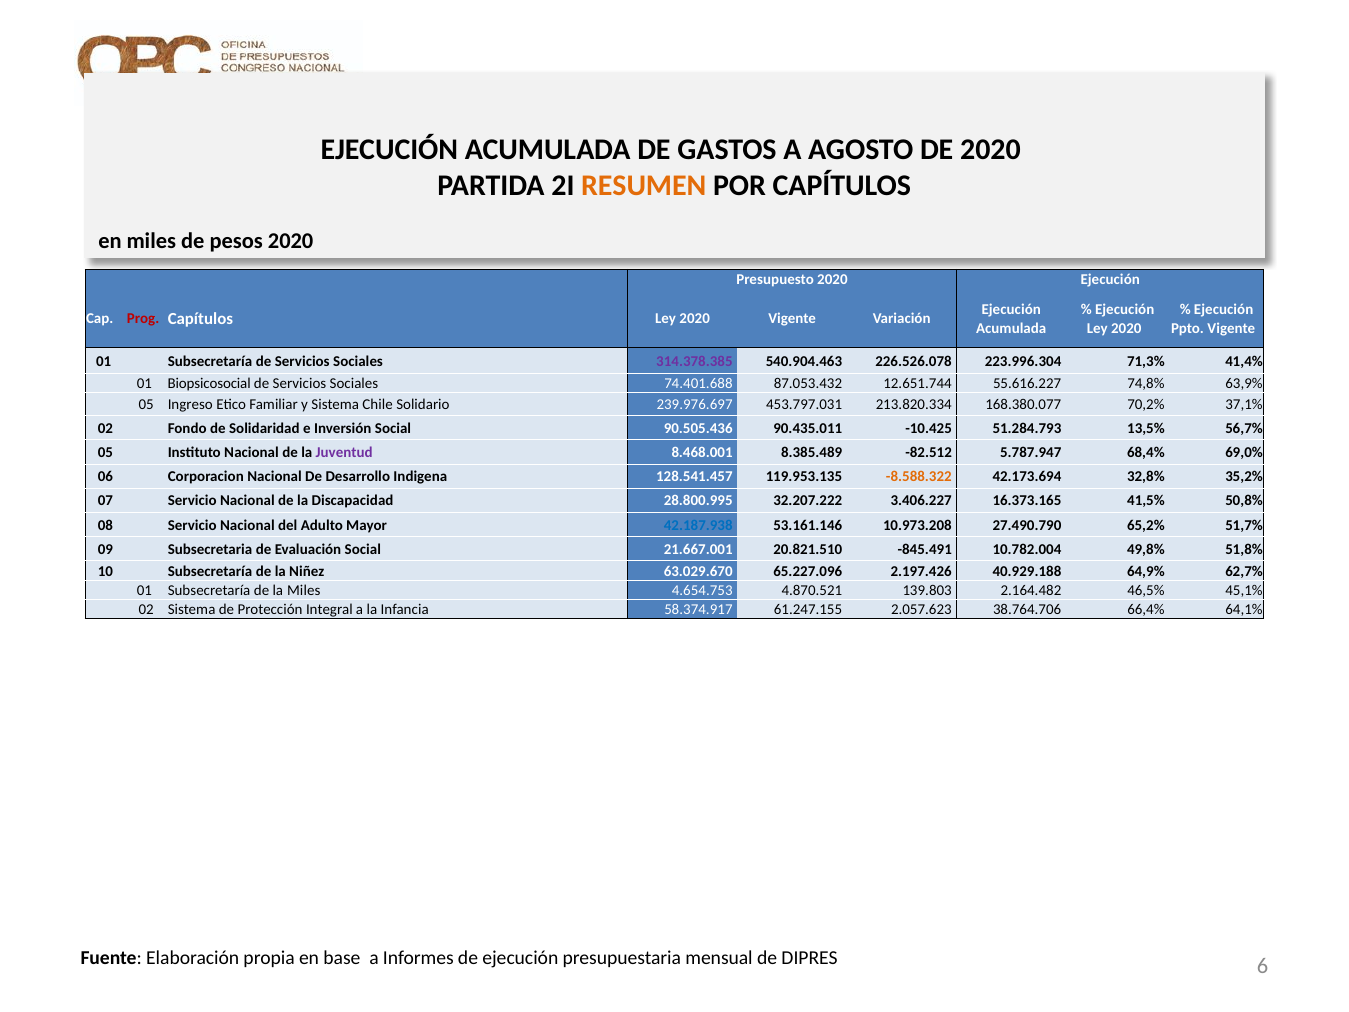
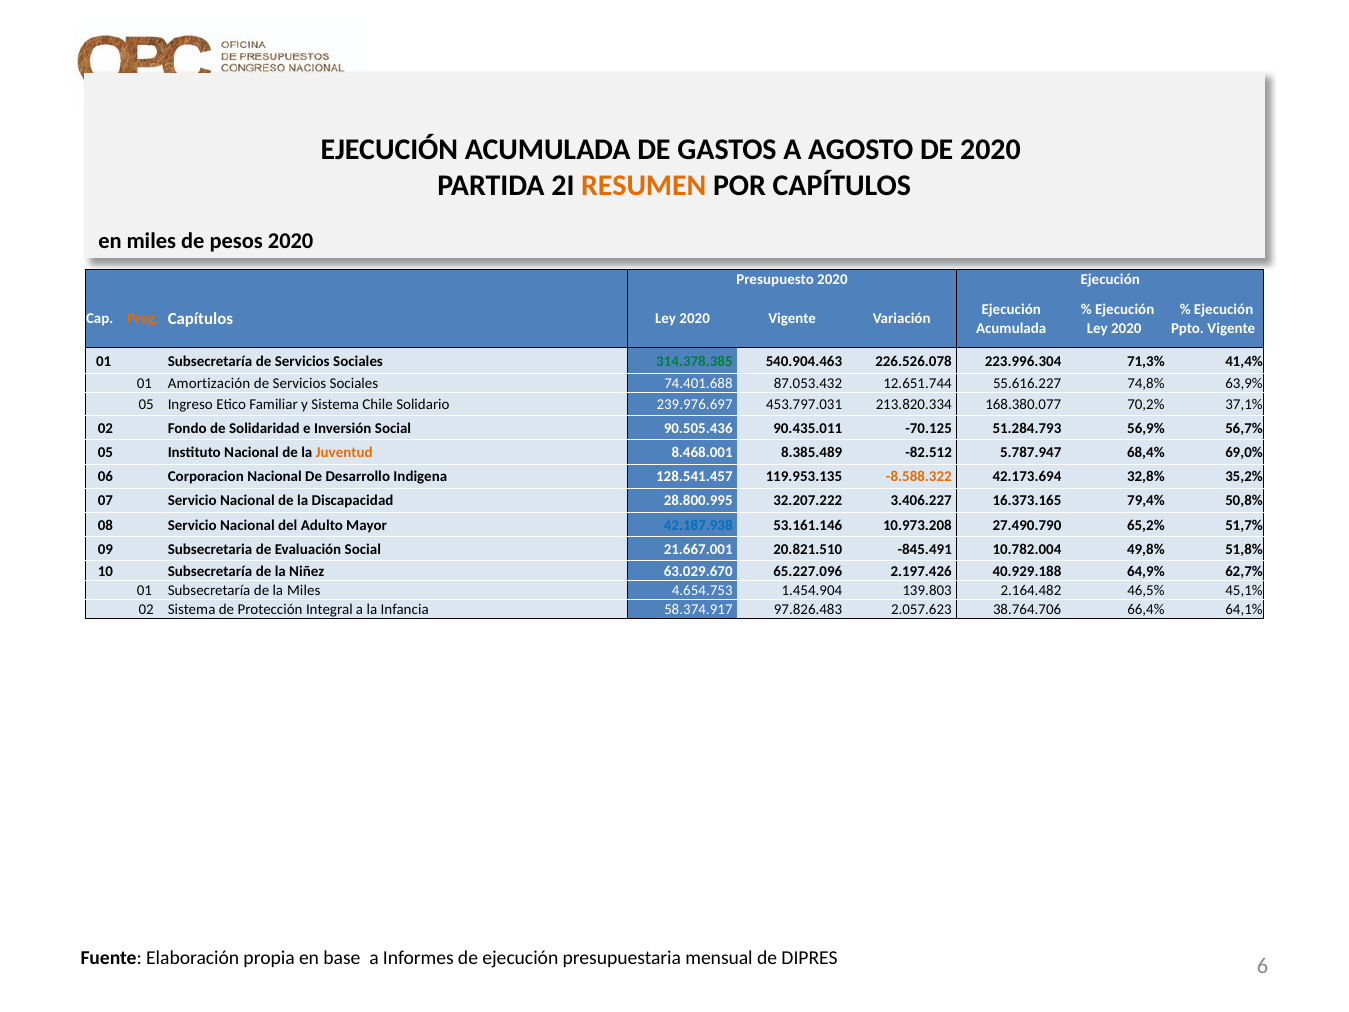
Prog colour: red -> orange (143, 319)
314.378.385 colour: purple -> green (694, 361)
Biopsicosocial: Biopsicosocial -> Amortización (209, 384)
-10.425: -10.425 -> -70.125 (929, 428)
13,5%: 13,5% -> 56,9% (1146, 428)
Juventud colour: purple -> orange (344, 453)
41,5%: 41,5% -> 79,4% (1146, 501)
4.870.521: 4.870.521 -> 1.454.904 (812, 590)
61.247.155: 61.247.155 -> 97.826.483 (808, 610)
